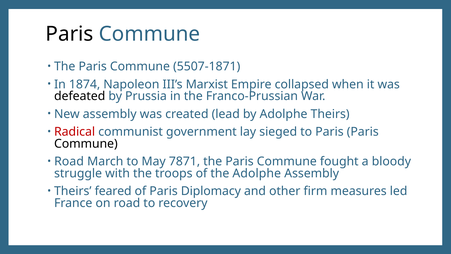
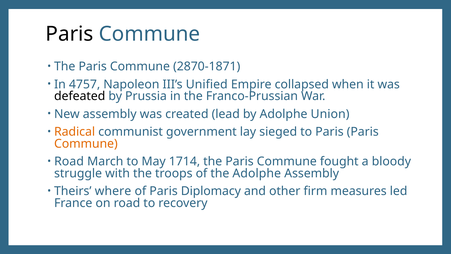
5507-1871: 5507-1871 -> 2870-1871 (207, 66)
1874: 1874 -> 4757 (85, 84)
Marxist: Marxist -> Unified (207, 84)
Adolphe Theirs: Theirs -> Union (330, 114)
Radical colour: red -> orange (75, 132)
Commune colour: black -> orange (86, 144)
7871: 7871 -> 1714 (184, 161)
feared: feared -> where (113, 191)
